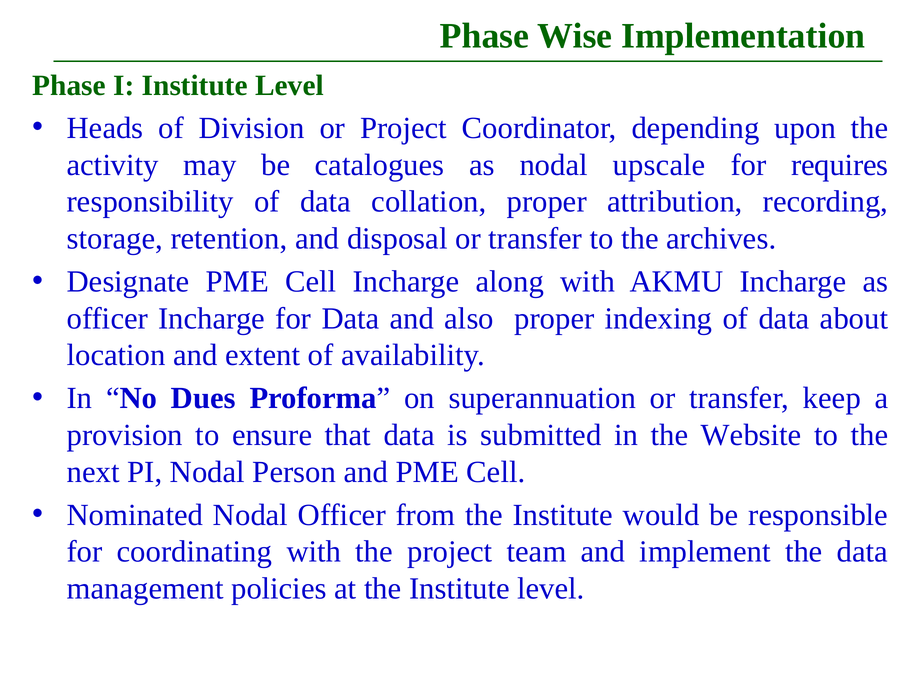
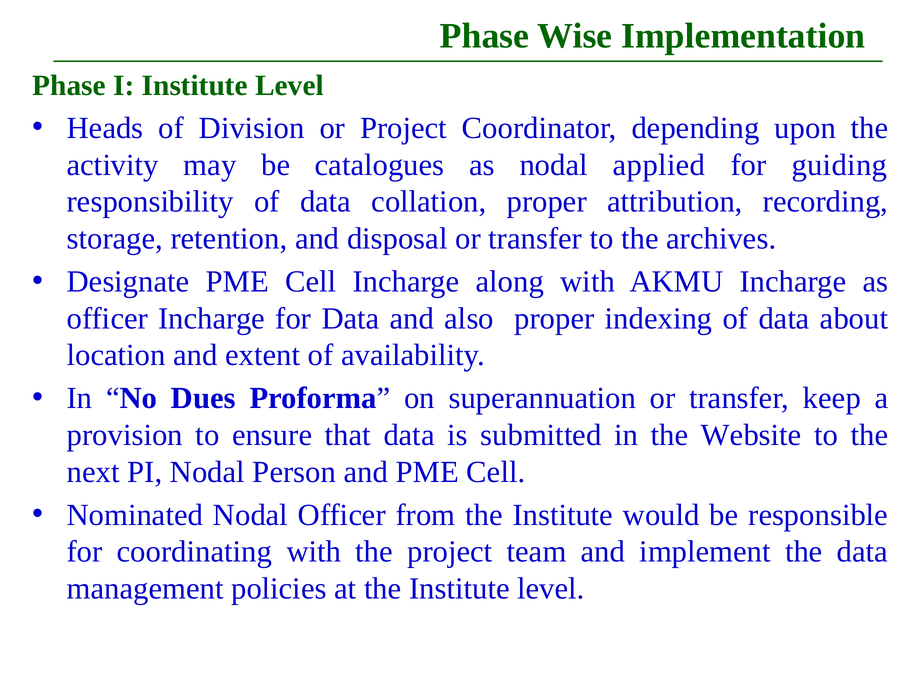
upscale: upscale -> applied (659, 165)
requires: requires -> guiding (839, 165)
